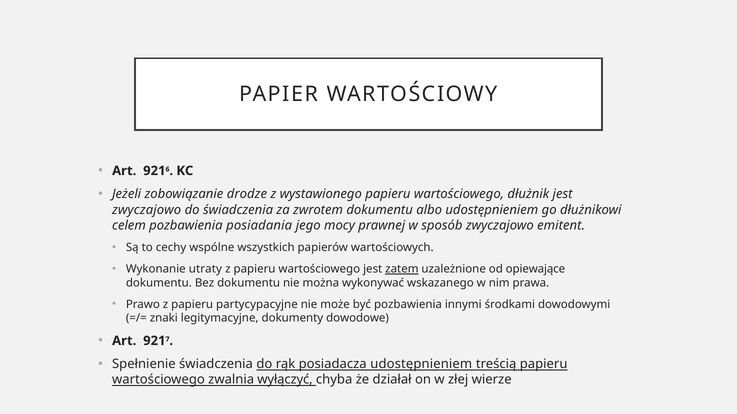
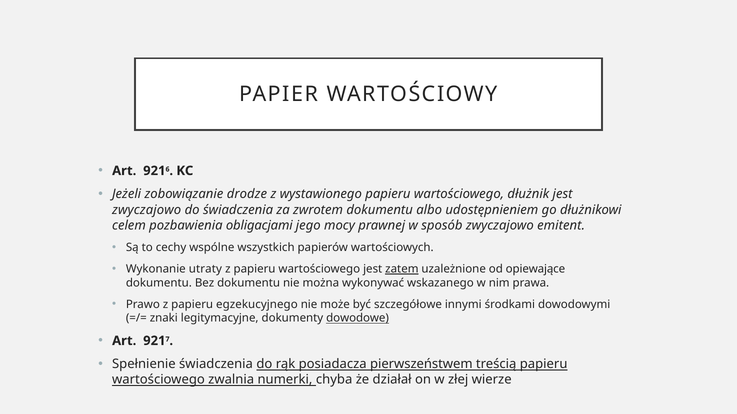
posiadania: posiadania -> obligacjami (259, 226)
partycypacyjne: partycypacyjne -> egzekucyjnego (257, 305)
być pozbawienia: pozbawienia -> szczegółowe (408, 305)
dowodowe underline: none -> present (358, 319)
posiadacza udostępnieniem: udostępnieniem -> pierwszeństwem (421, 365)
wyłączyć: wyłączyć -> numerki (285, 380)
